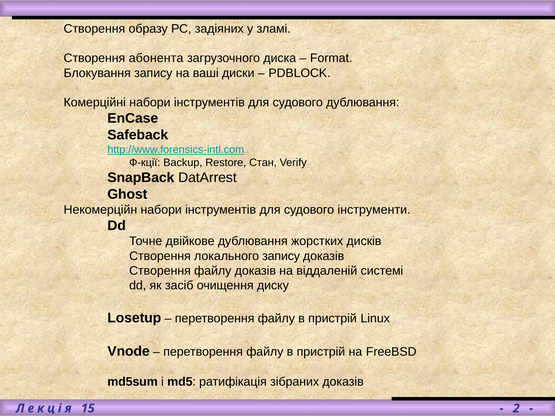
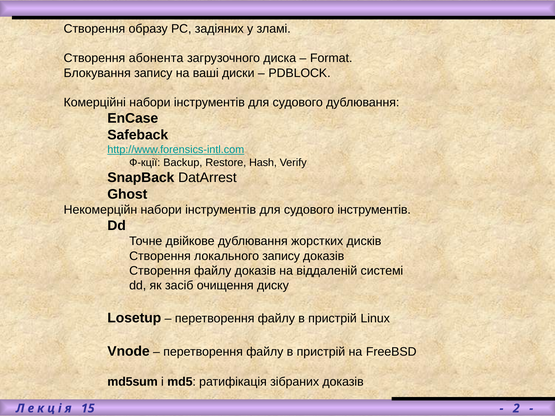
Стан: Стан -> Hash (263, 163)
судового інструменти: інструменти -> інструментів (374, 210)
